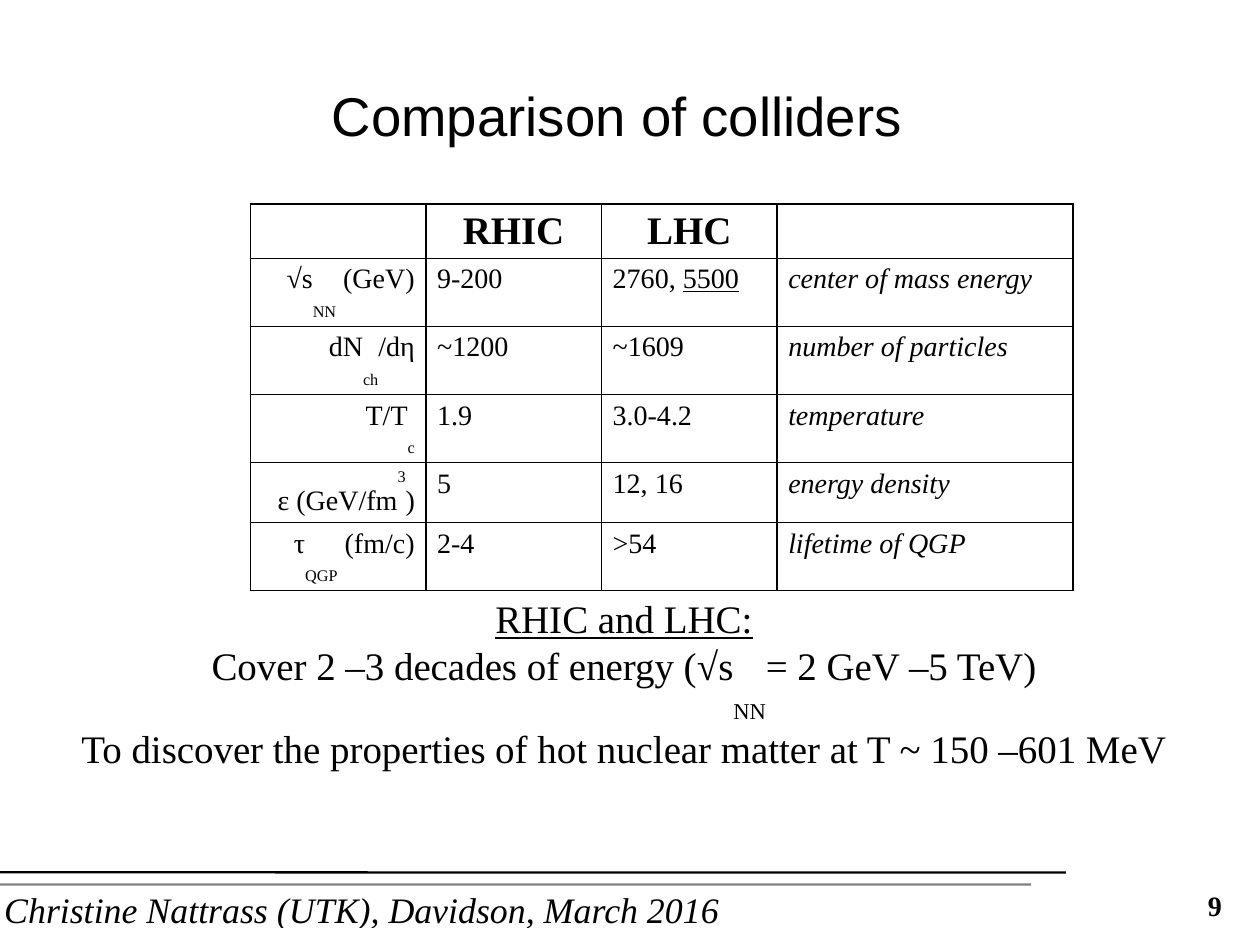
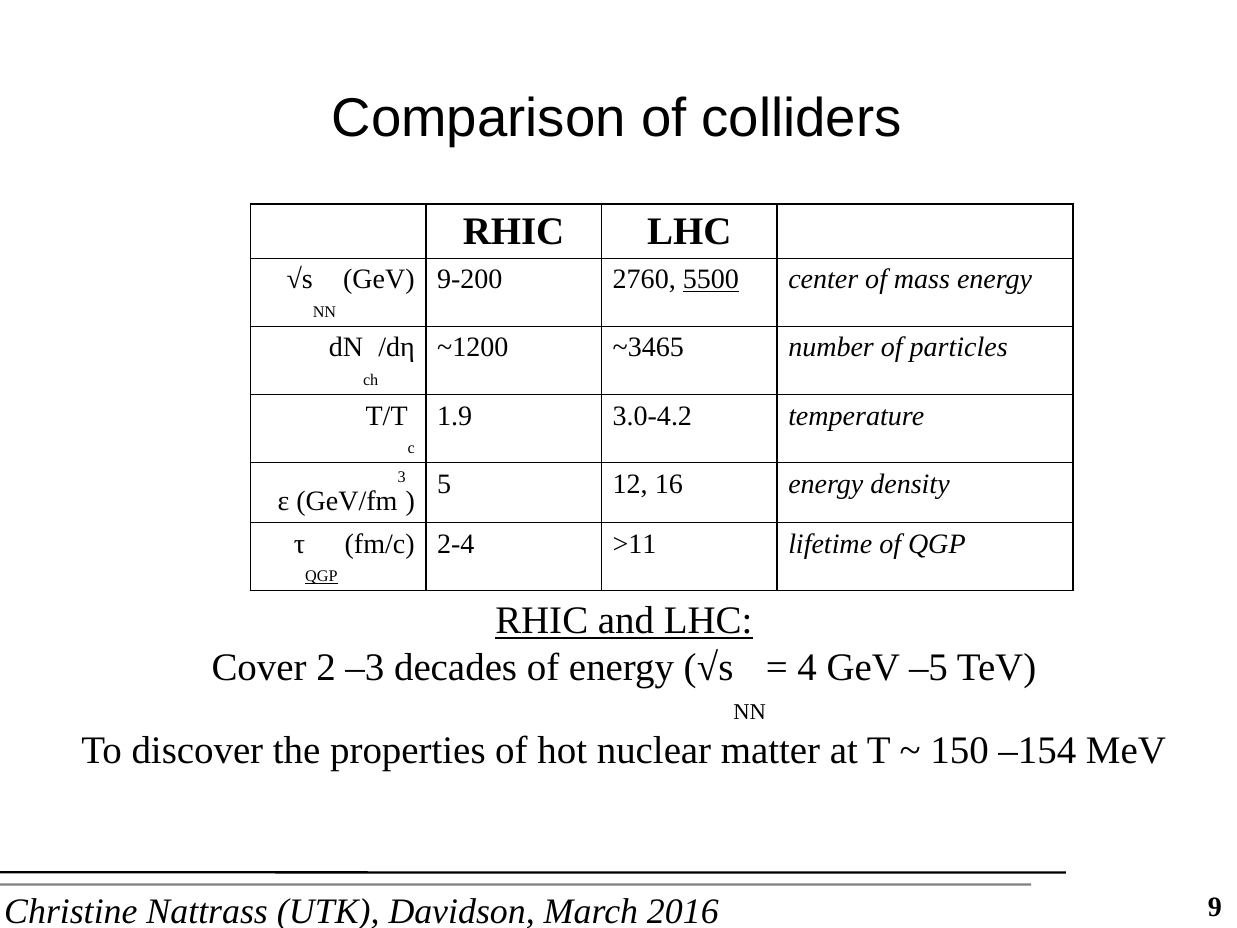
~1609: ~1609 -> ~3465 (648, 348)
>54: >54 -> >11 (635, 544)
QGP underline: none -> present (321, 576)
2: 2 -> 4 (807, 667)
–601: –601 -> –154 (1037, 750)
